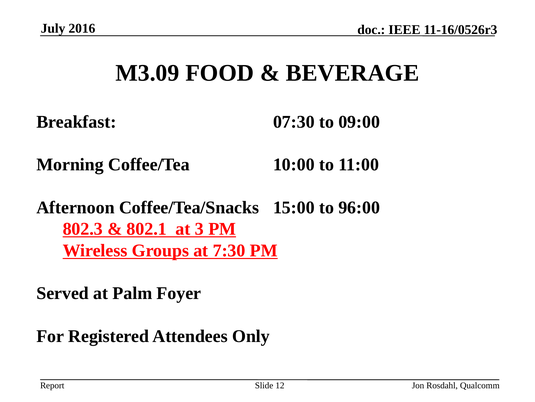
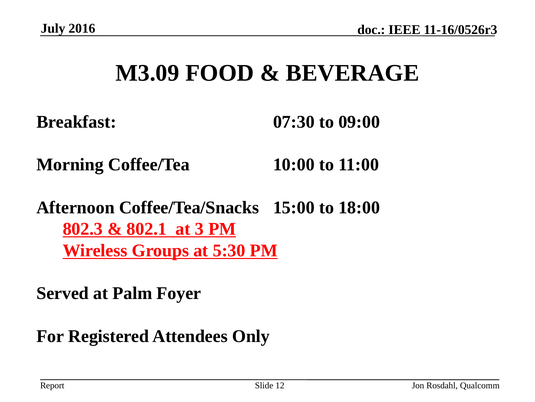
96:00: 96:00 -> 18:00 (359, 207)
7:30: 7:30 -> 5:30 (229, 250)
